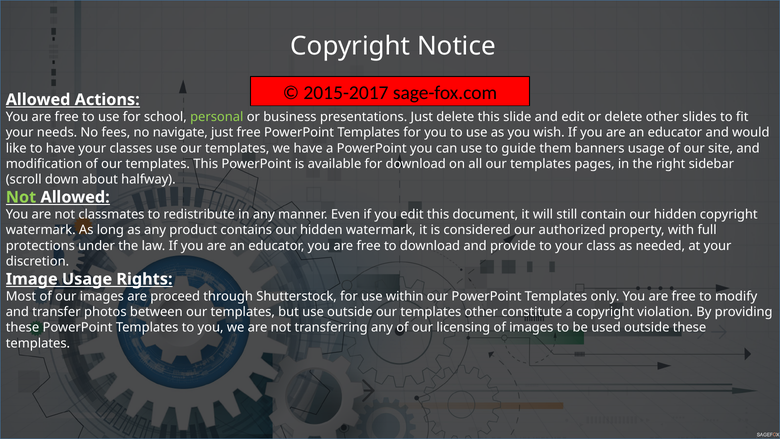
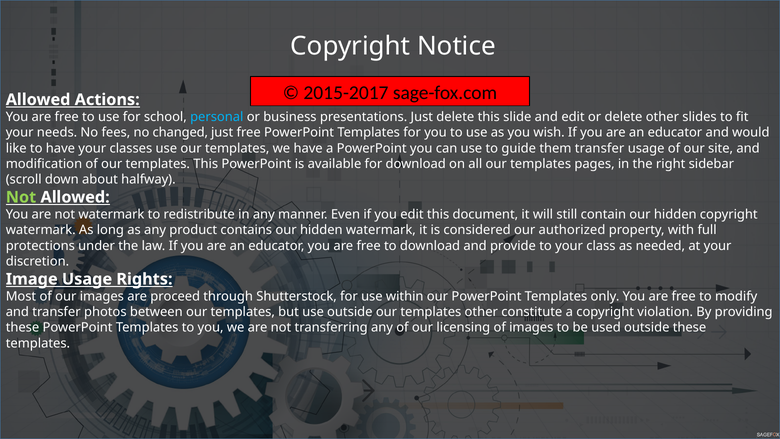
personal colour: light green -> light blue (217, 117)
navigate: navigate -> changed (180, 133)
them banners: banners -> transfer (600, 148)
not classmates: classmates -> watermark (111, 214)
